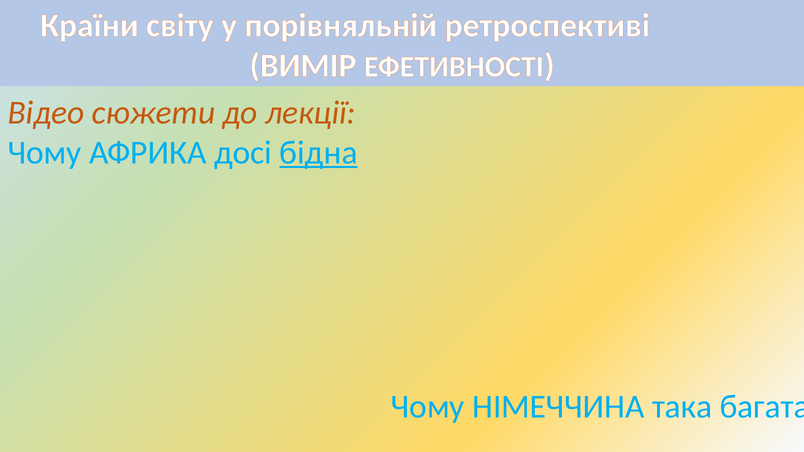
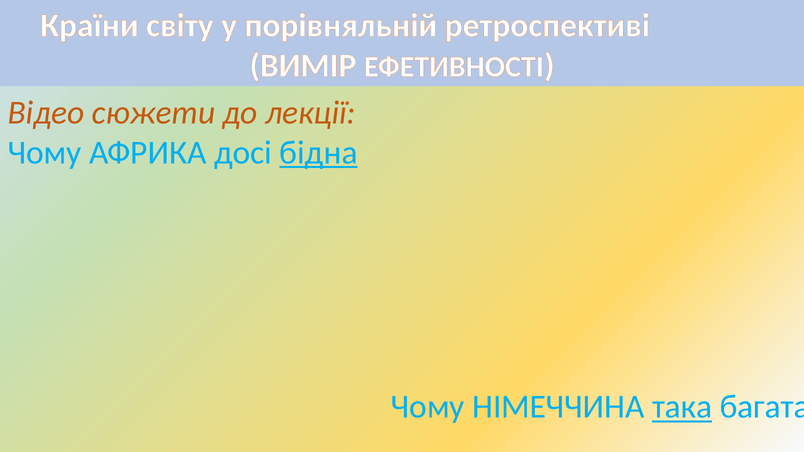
така underline: none -> present (682, 407)
